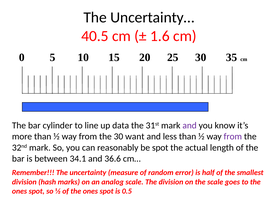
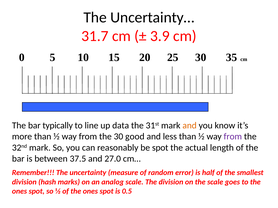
40.5: 40.5 -> 31.7 (95, 36)
1.6: 1.6 -> 3.9 (160, 36)
cylinder: cylinder -> typically (58, 126)
and colour: purple -> orange (190, 126)
want: want -> good (135, 137)
34.1: 34.1 -> 37.5 (78, 159)
36.6: 36.6 -> 27.0 (113, 159)
